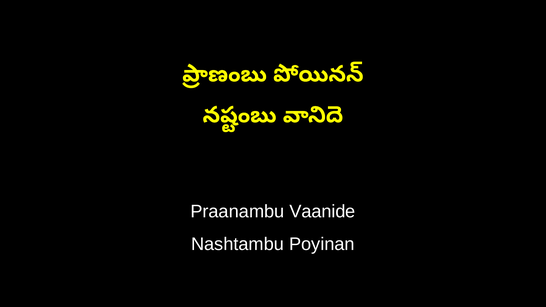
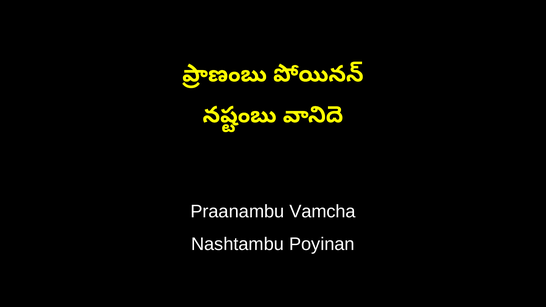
Vaanide: Vaanide -> Vamcha (322, 211)
